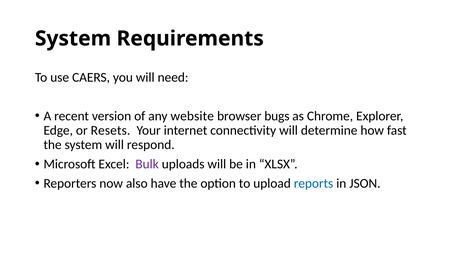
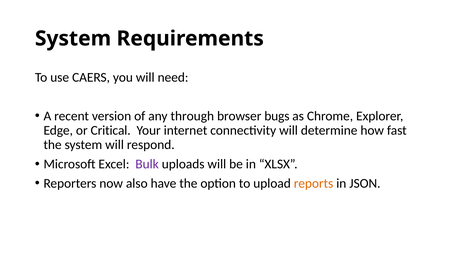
website: website -> through (192, 116)
Resets: Resets -> Critical (111, 130)
reports colour: blue -> orange (314, 183)
